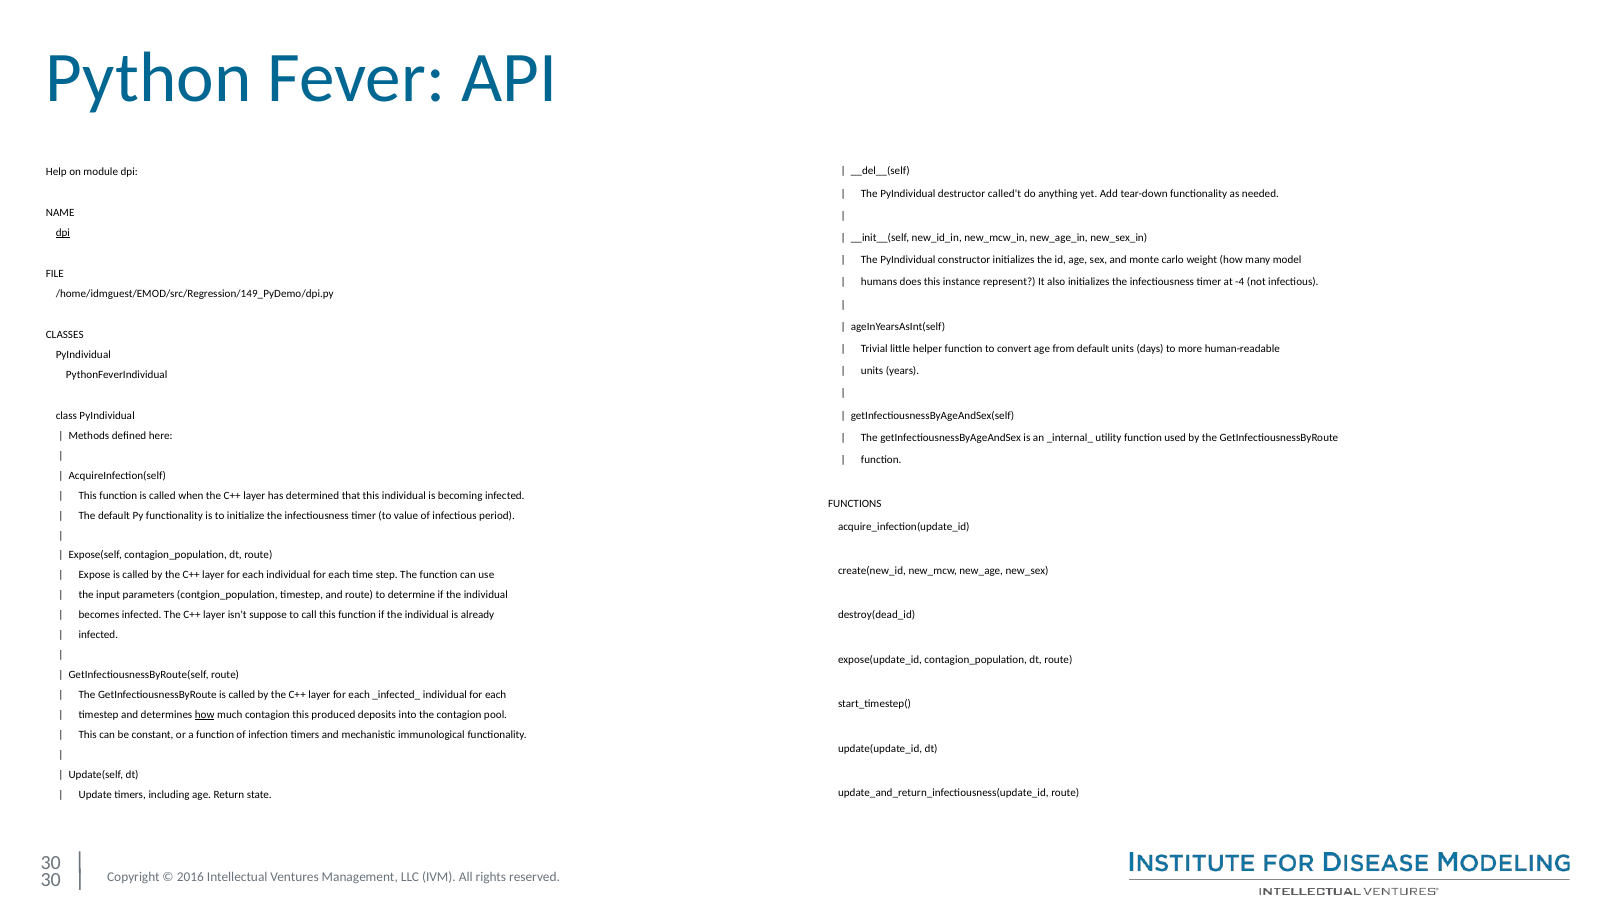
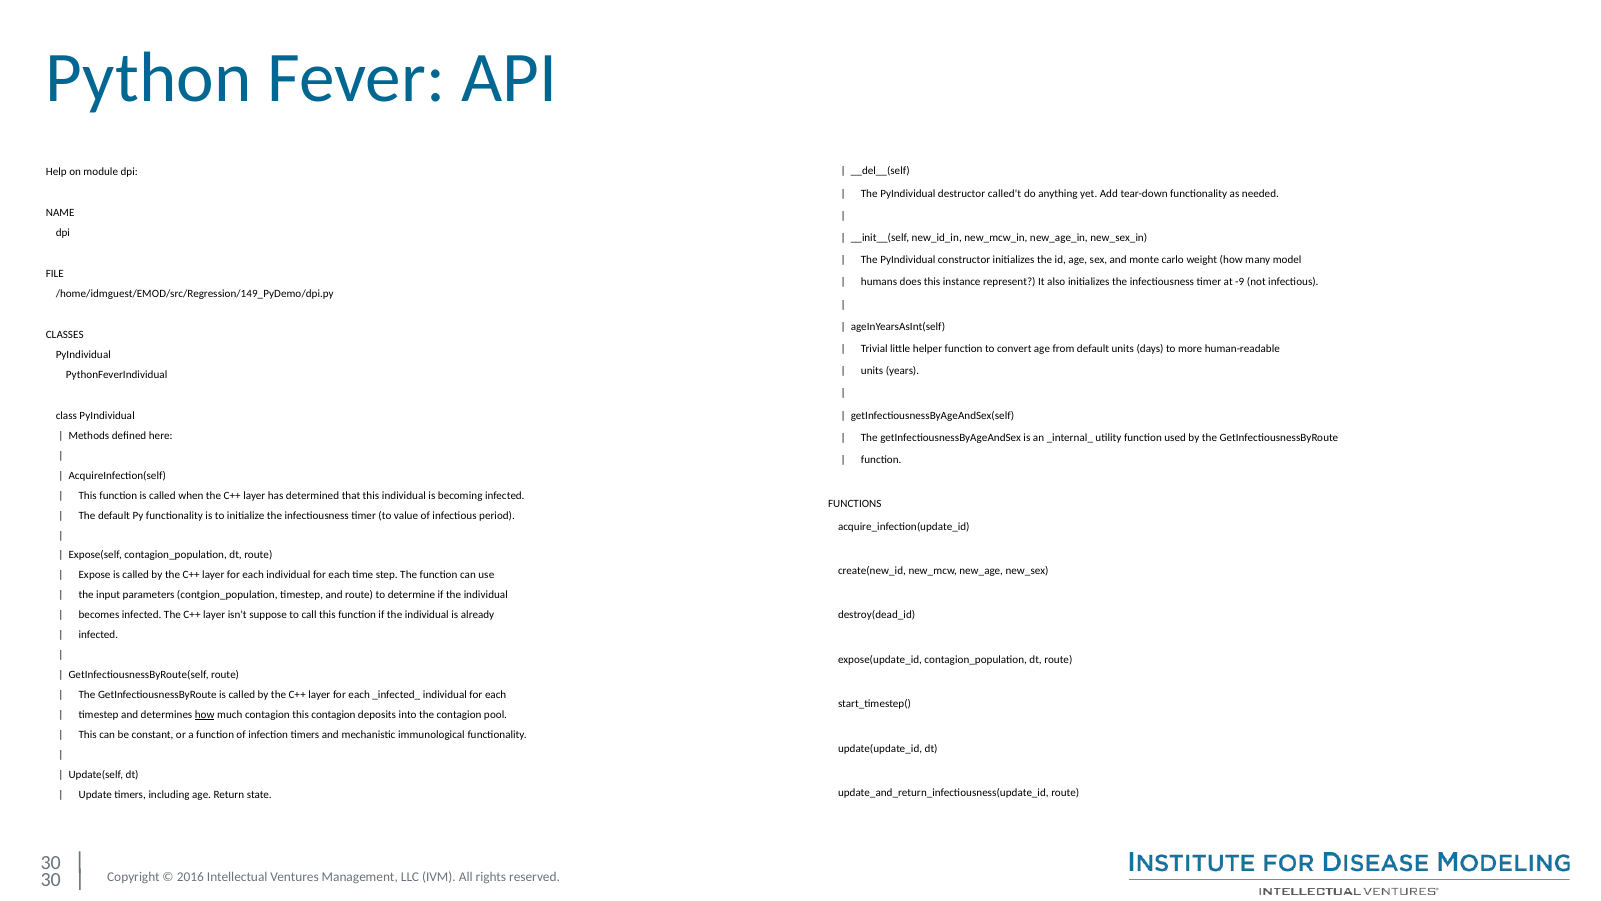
dpi underline: present -> none (63, 232)
-4: -4 -> -9 (1240, 282)
this produced: produced -> contagion (334, 714)
